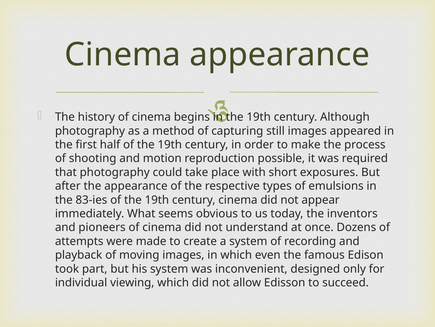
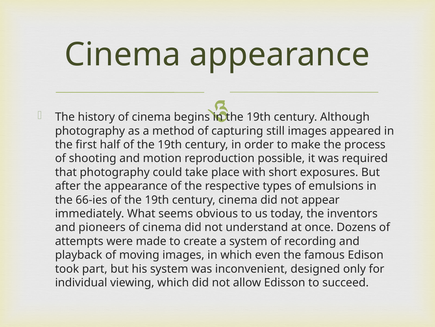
83-ies: 83-ies -> 66-ies (91, 199)
